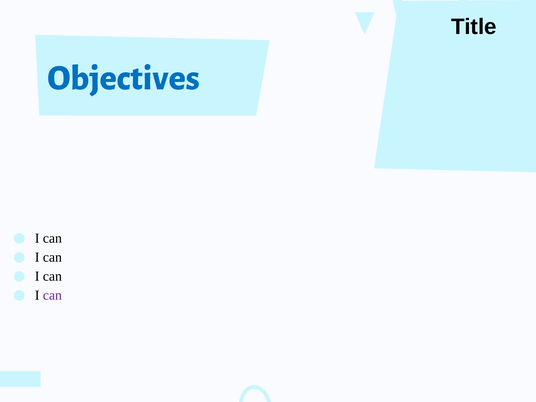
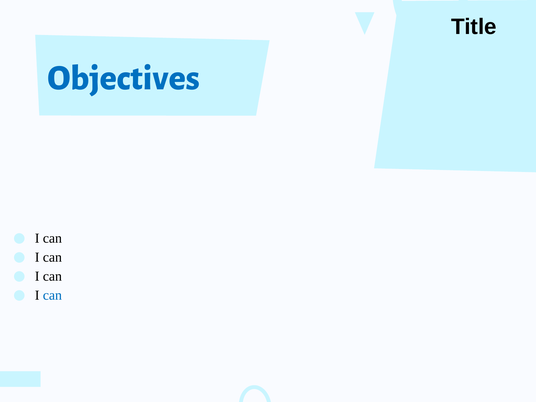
can colour: purple -> blue (52, 295)
